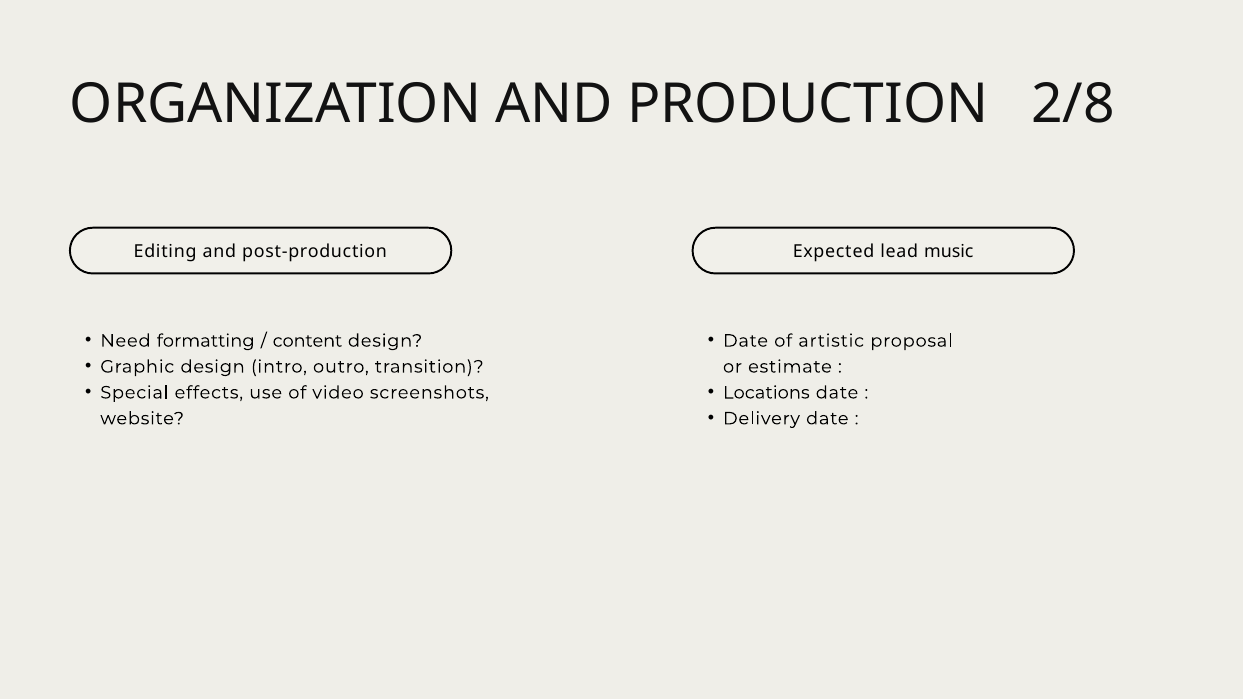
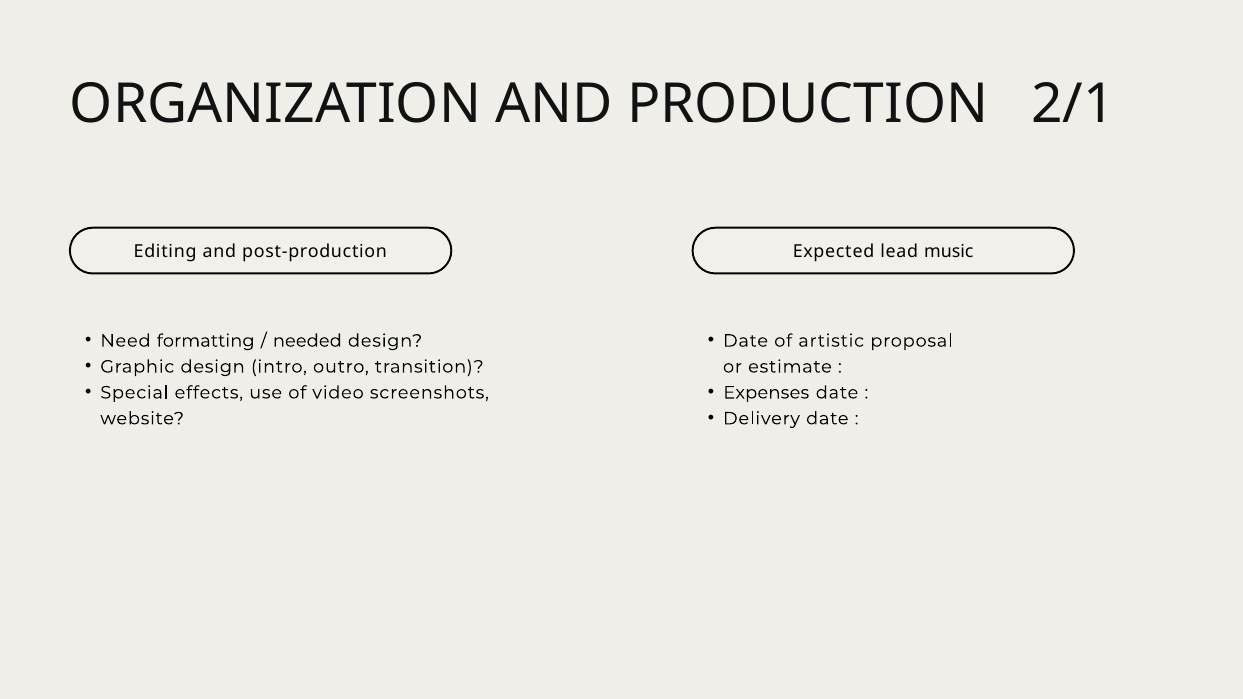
2/8: 2/8 -> 2/1 (1073, 104)
content: content -> needed (307, 341)
Locations: Locations -> Expenses (766, 393)
